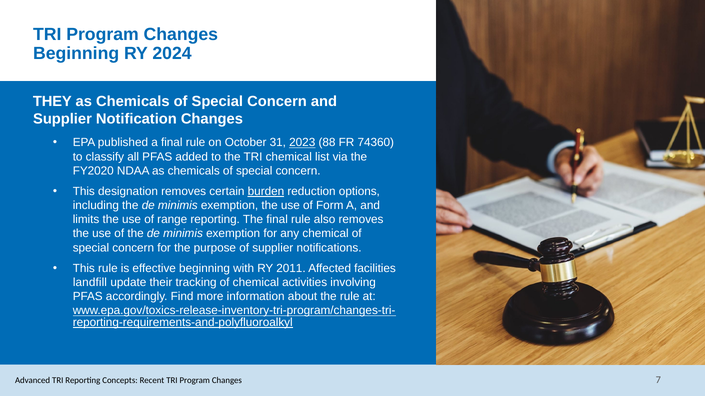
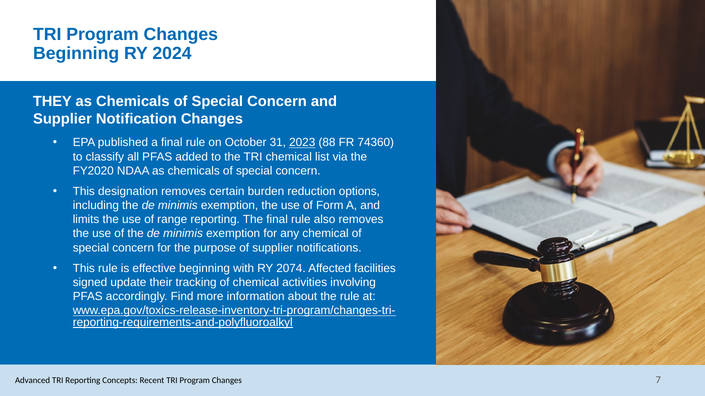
burden underline: present -> none (266, 192)
2011: 2011 -> 2074 (291, 269)
landfill: landfill -> signed (90, 283)
